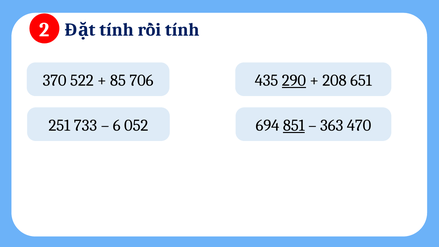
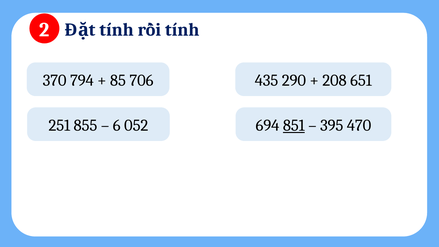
522: 522 -> 794 (82, 80)
290 underline: present -> none (294, 80)
733: 733 -> 855 (85, 125)
363: 363 -> 395 (332, 125)
